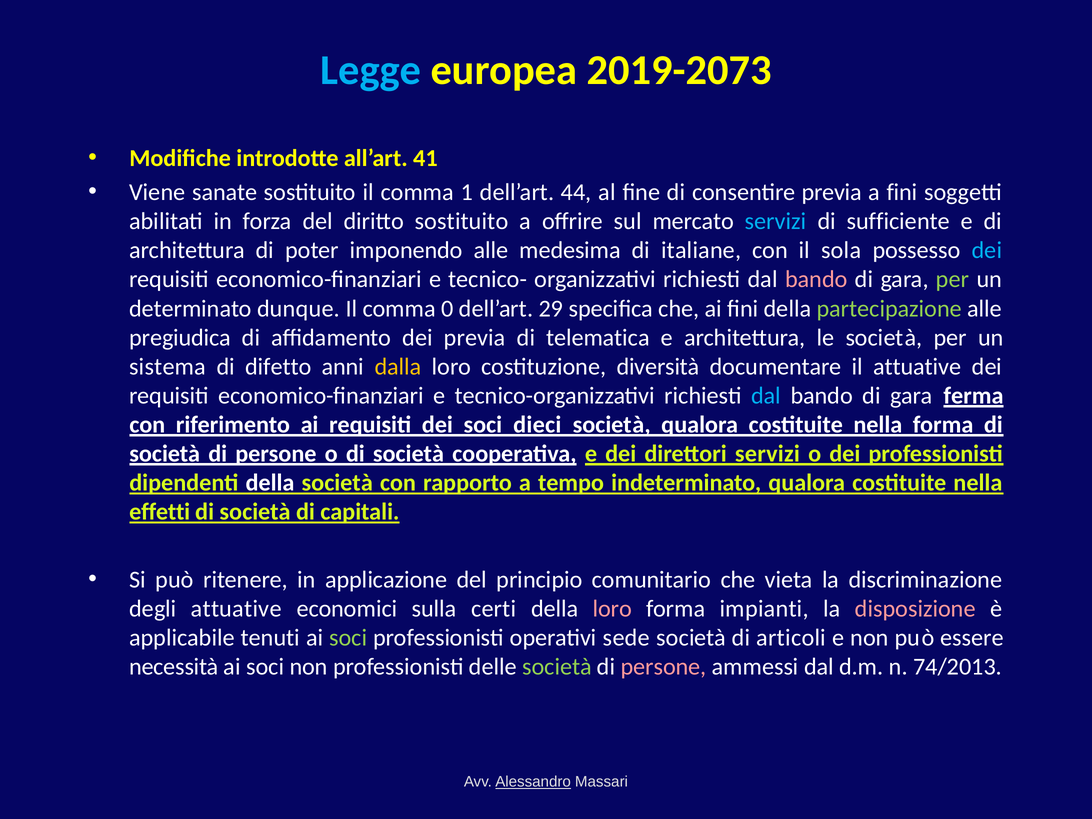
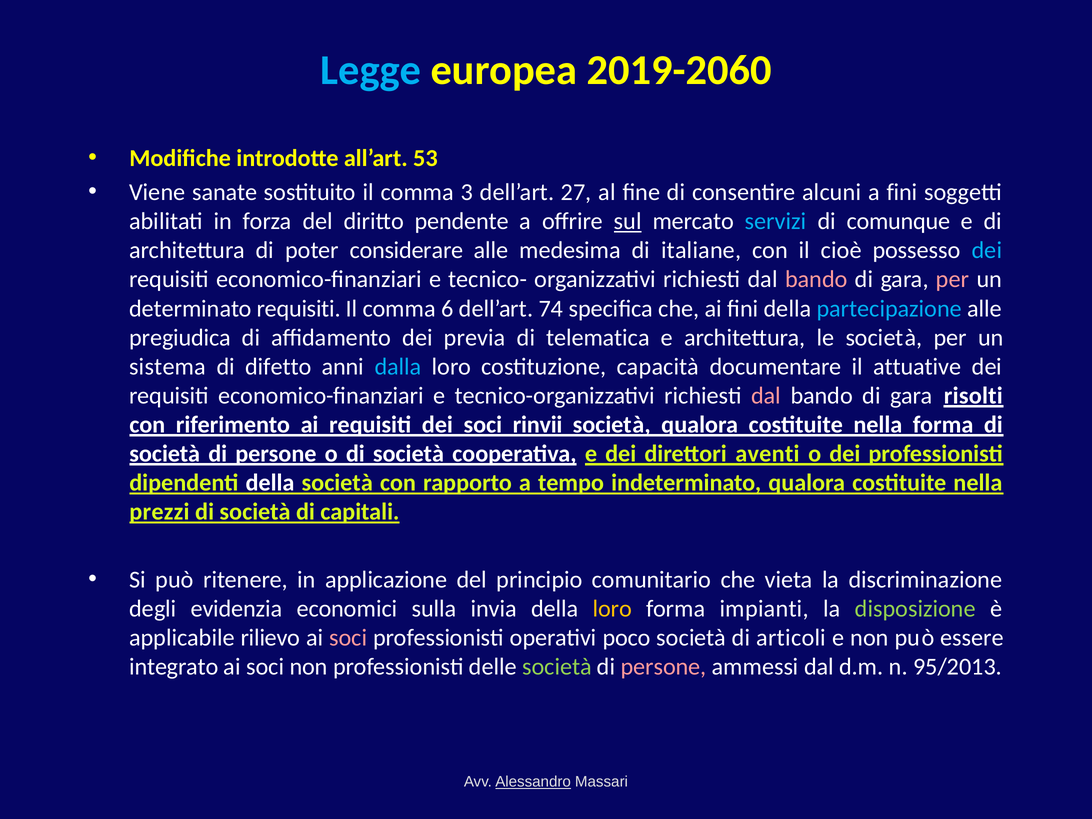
2019-2073: 2019-2073 -> 2019-2060 (679, 70)
41: 41 -> 53 (425, 158)
1: 1 -> 3 (467, 192)
44: 44 -> 27 (576, 192)
consentire previa: previa -> alcuni (832, 192)
diritto sostituito: sostituito -> pendente (462, 221)
sul underline: none -> present (628, 221)
sufficiente: sufficiente -> comunque (898, 221)
imponendo: imponendo -> considerare (406, 250)
sola: sola -> cioè (841, 250)
per colour: light green -> pink (953, 279)
determinato dunque: dunque -> requisiti (299, 309)
0: 0 -> 6 (447, 309)
29: 29 -> 74 (551, 309)
partecipazione colour: light green -> light blue (889, 309)
dalla colour: yellow -> light blue (398, 367)
diversità: diversità -> capacità (658, 367)
dal colour: light blue -> pink (766, 396)
ferma: ferma -> risolti (973, 396)
dieci: dieci -> rinvii (538, 425)
direttori servizi: servizi -> aventi (767, 454)
effetti: effetti -> prezzi (159, 512)
degli attuative: attuative -> evidenzia (237, 609)
certi: certi -> invia (494, 609)
loro colour: pink -> yellow (612, 609)
disposizione colour: pink -> light green (915, 609)
tenuti: tenuti -> rilievo (270, 638)
soci colour: light green -> pink (348, 638)
sede: sede -> poco (627, 638)
necessità: necessità -> integrato (174, 667)
74/2013: 74/2013 -> 95/2013 (958, 667)
